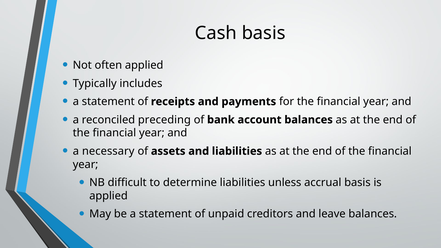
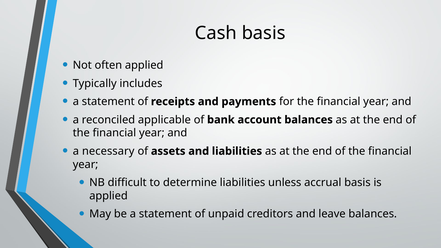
preceding: preceding -> applicable (164, 120)
